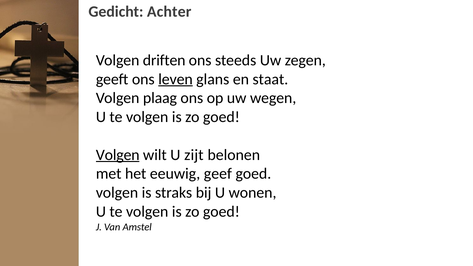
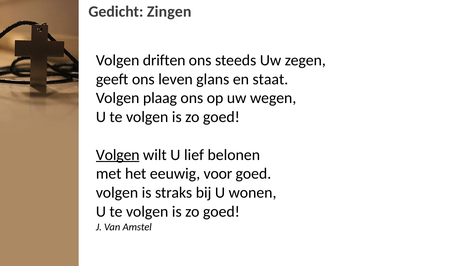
Achter: Achter -> Zingen (169, 12)
leven underline: present -> none (176, 79)
zijt: zijt -> lief (194, 155)
geef: geef -> voor (218, 174)
